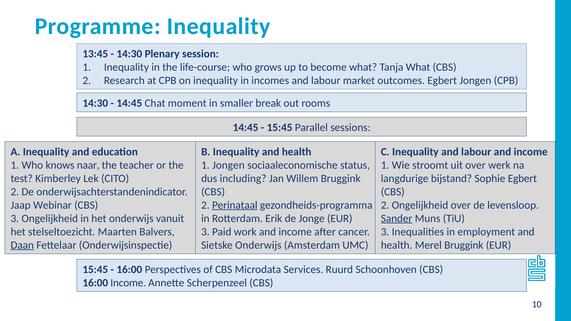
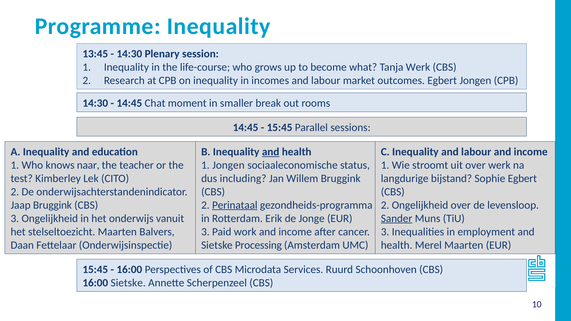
Tanja What: What -> Werk (418, 67)
and underline: none -> present (271, 152)
Jaap Webinar: Webinar -> Bruggink (52, 205)
Daan underline: present -> none (22, 245)
Sietske Onderwijs: Onderwijs -> Processing (258, 245)
Merel Bruggink: Bruggink -> Maarten (464, 245)
16:00 Income: Income -> Sietske (128, 283)
